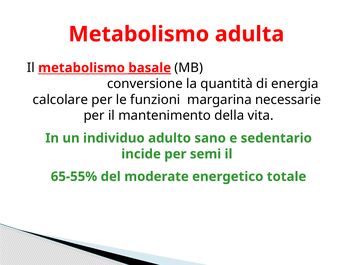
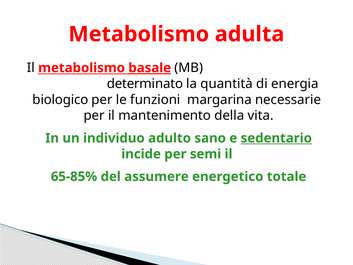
conversione: conversione -> determinato (145, 84)
calcolare: calcolare -> biologico (60, 100)
sedentario underline: none -> present (276, 138)
65-55%: 65-55% -> 65-85% (74, 176)
moderate: moderate -> assumere (157, 176)
